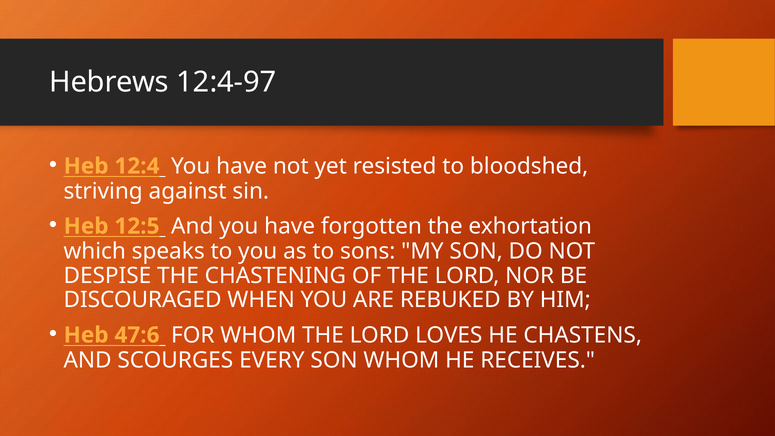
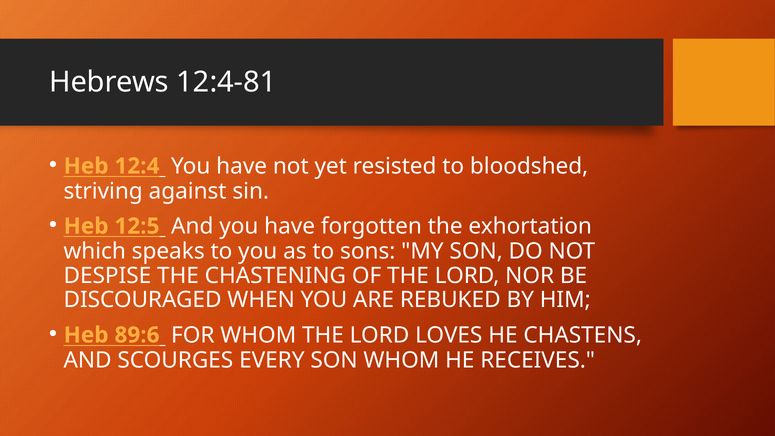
12:4-97: 12:4-97 -> 12:4-81 (226, 82)
47:6: 47:6 -> 89:6 (137, 335)
